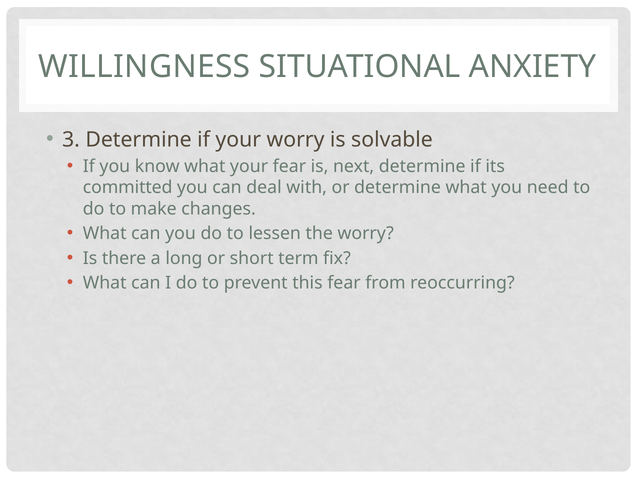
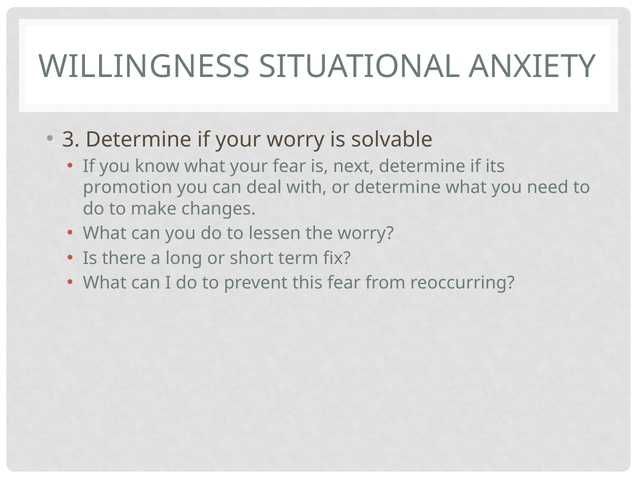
committed: committed -> promotion (128, 187)
